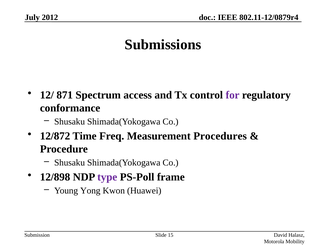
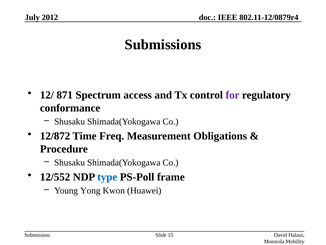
Procedures: Procedures -> Obligations (220, 136)
12/898: 12/898 -> 12/552 (55, 177)
type colour: purple -> blue (107, 177)
